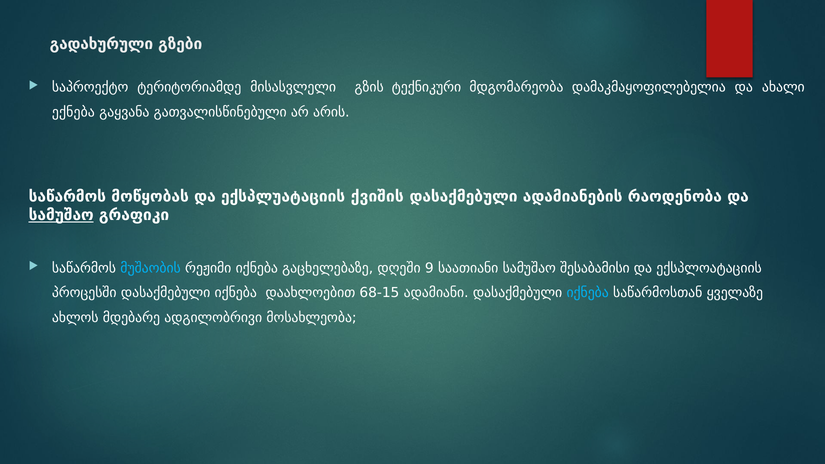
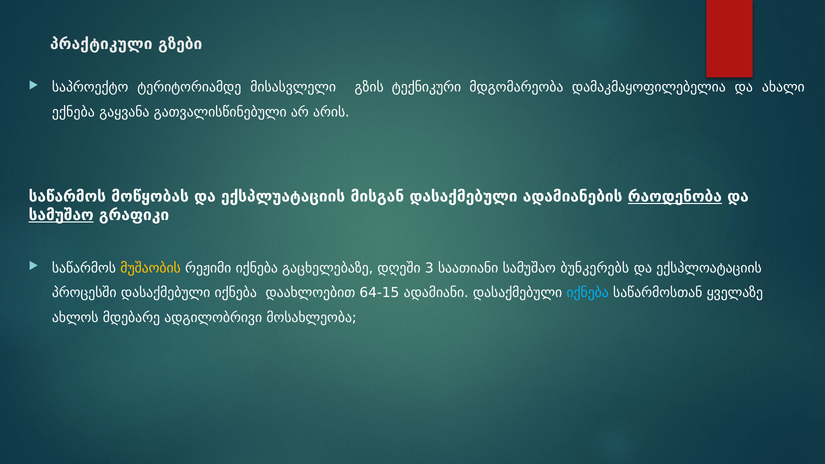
გადახურული: გადახურული -> პრაქტიკული (101, 44)
ქვიშის: ქვიშის -> მისგან (377, 197)
რაოდენობა underline: none -> present (675, 197)
მუშაობის colour: light blue -> yellow (151, 268)
9: 9 -> 3 (429, 268)
შესაბამისი: შესაბამისი -> ბუნკერებს (595, 268)
68-15: 68-15 -> 64-15 (379, 293)
